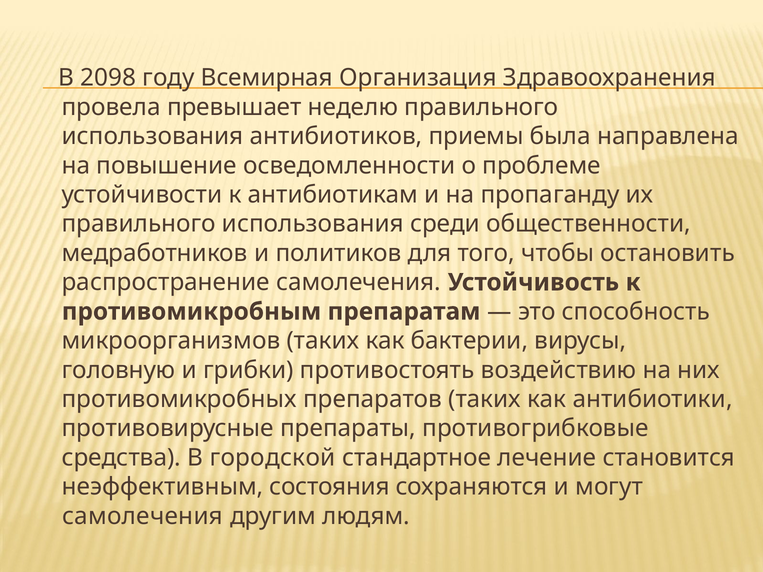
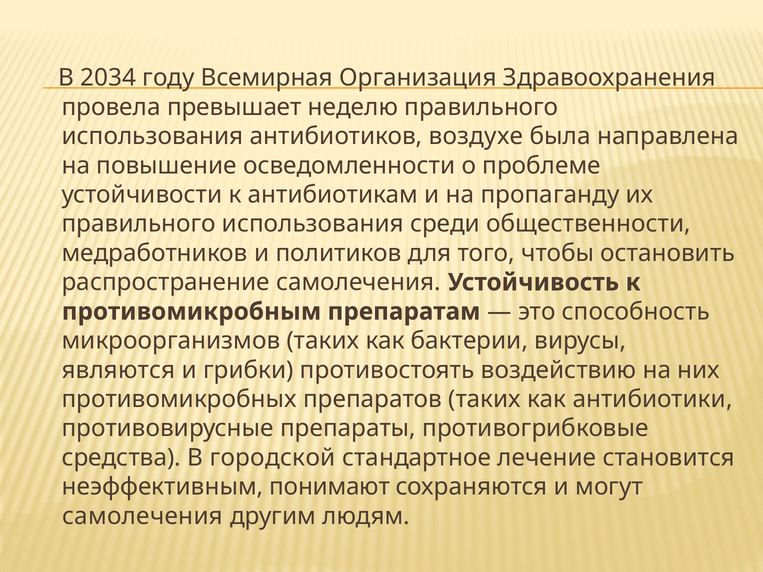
2098: 2098 -> 2034 (108, 78)
приемы: приемы -> воздухе (476, 136)
головную: головную -> являются (118, 370)
состояния: состояния -> понимают (330, 487)
